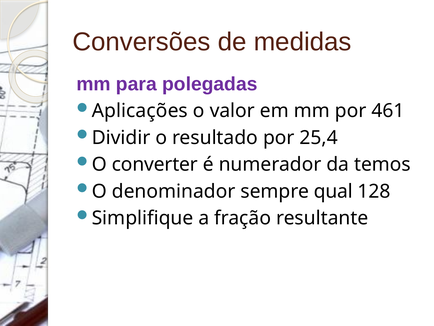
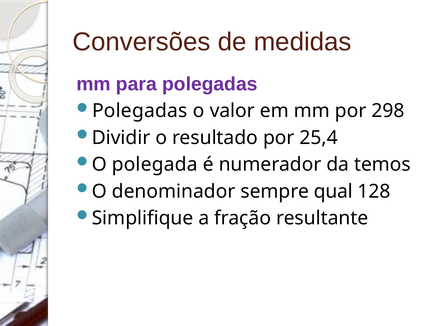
Aplicações: Aplicações -> Polegadas (140, 111)
461: 461 -> 298 (388, 111)
converter: converter -> polegada (155, 164)
